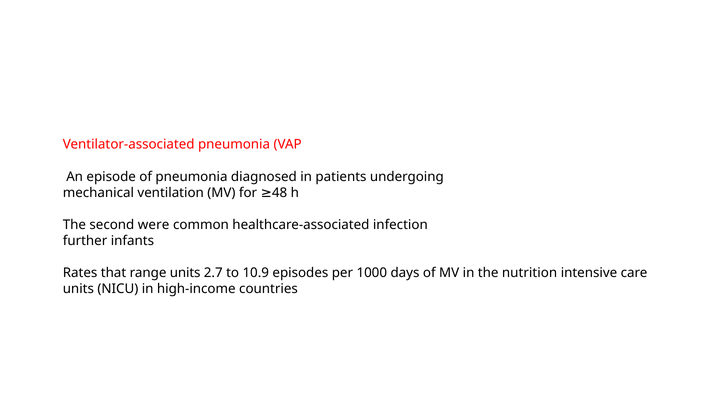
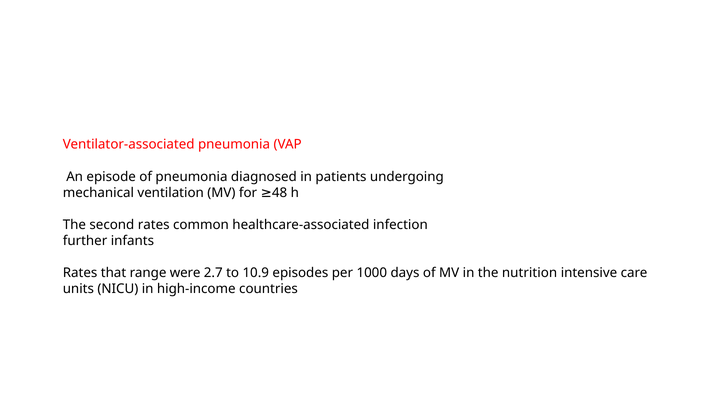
second were: were -> rates (154, 225)
range units: units -> were (185, 273)
